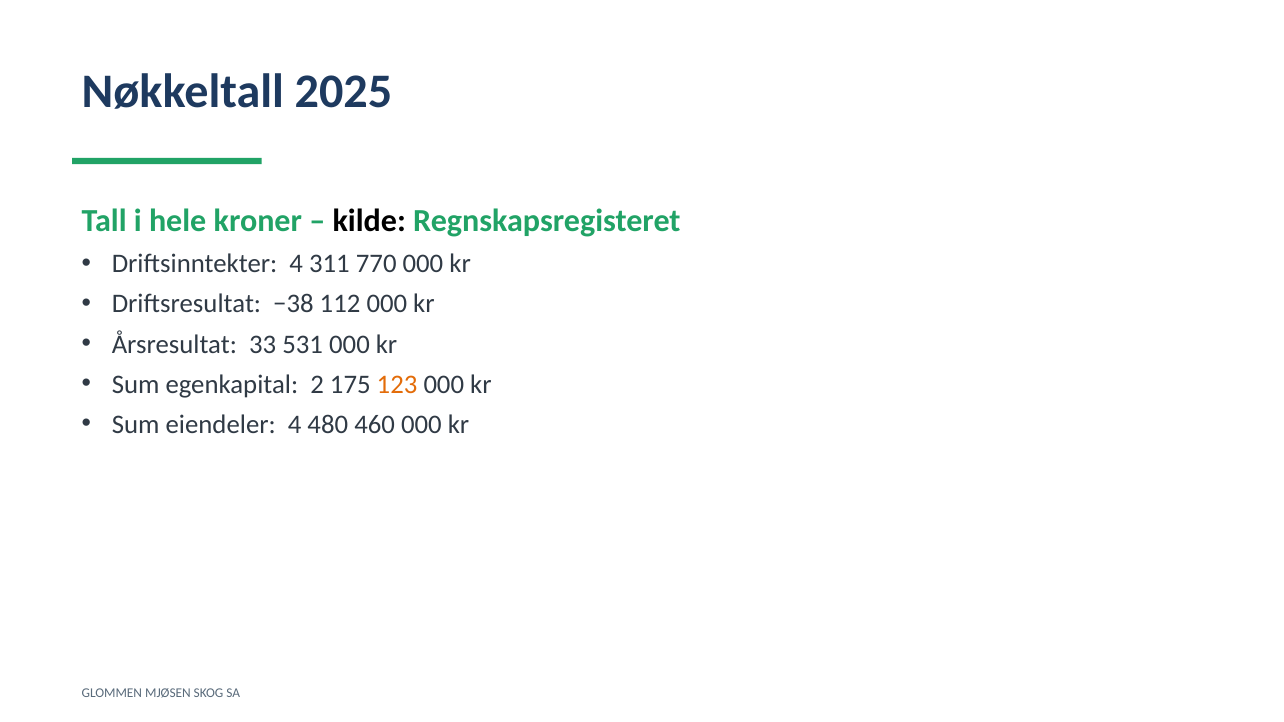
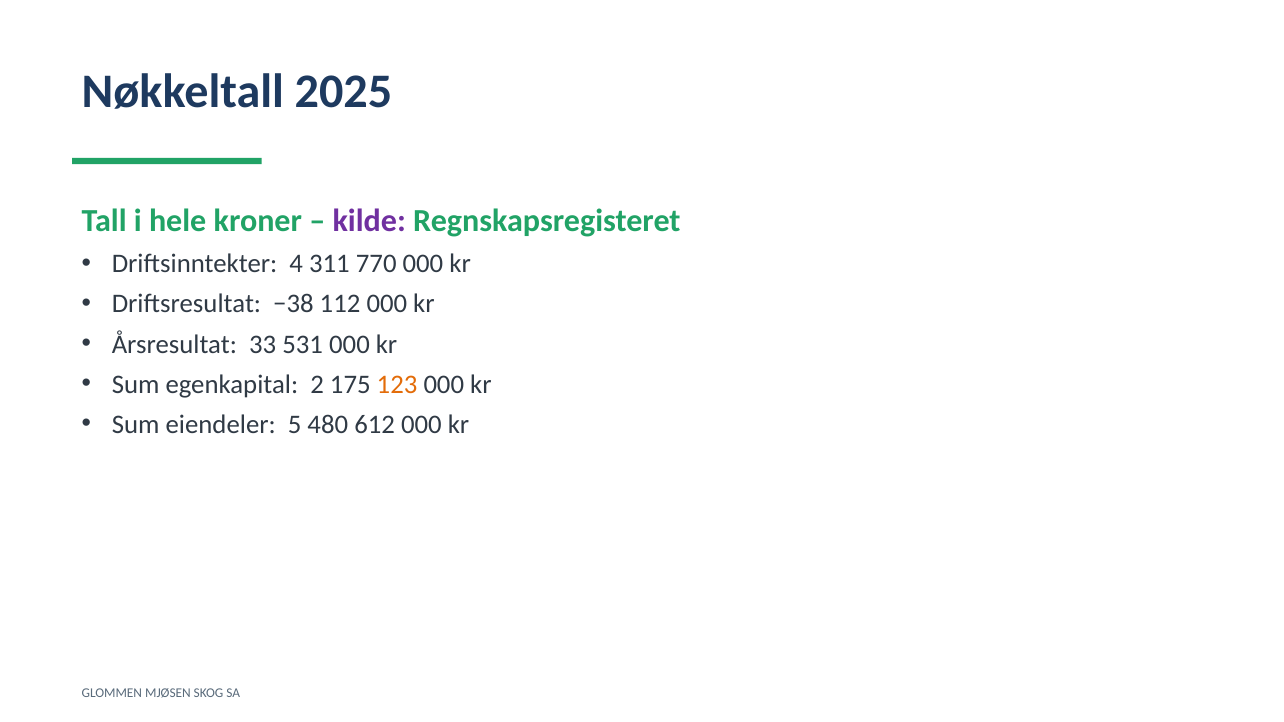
kilde colour: black -> purple (369, 221)
eiendeler 4: 4 -> 5 (295, 425)
460: 460 -> 612 (375, 425)
